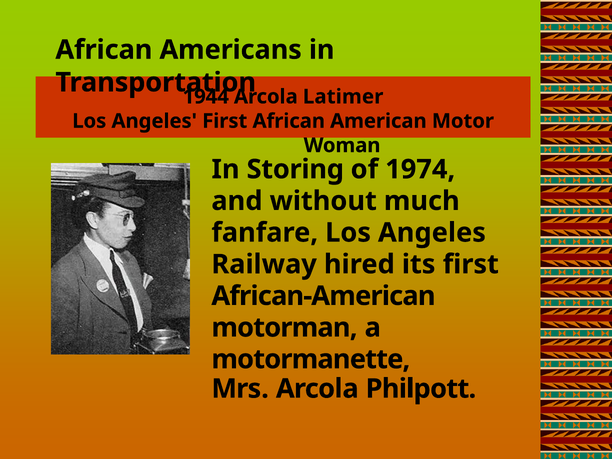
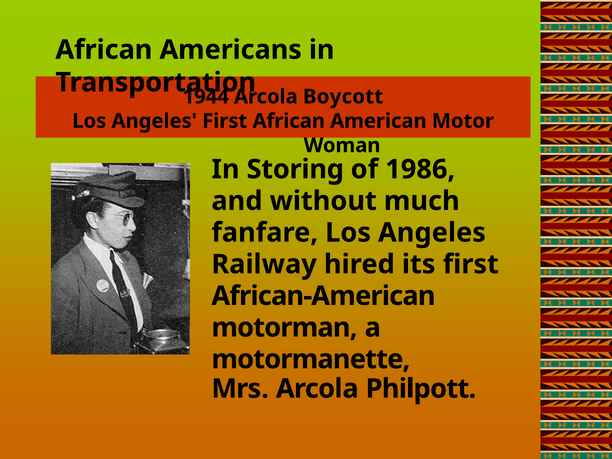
Latimer: Latimer -> Boycott (343, 97)
1974: 1974 -> 1986 (420, 169)
